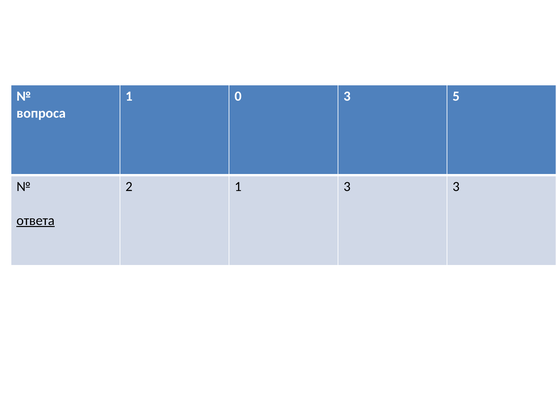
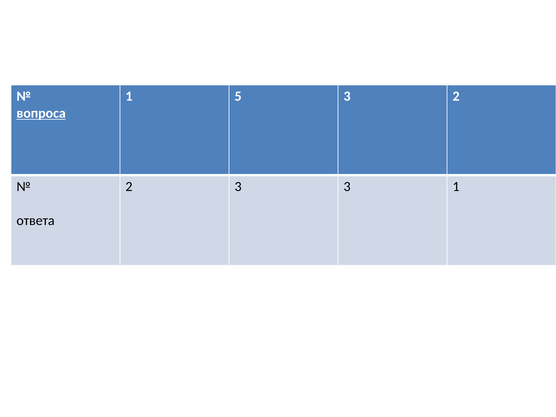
0: 0 -> 5 (238, 96)
3 5: 5 -> 2 (456, 96)
вопроса underline: none -> present (41, 113)
2 1: 1 -> 3 (238, 187)
3 3: 3 -> 1 (456, 187)
ответа underline: present -> none (36, 221)
